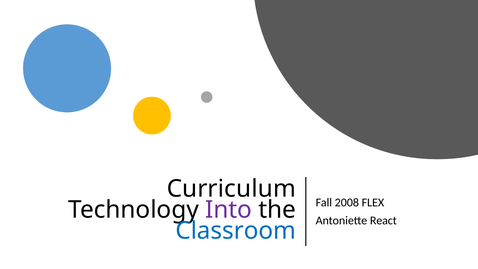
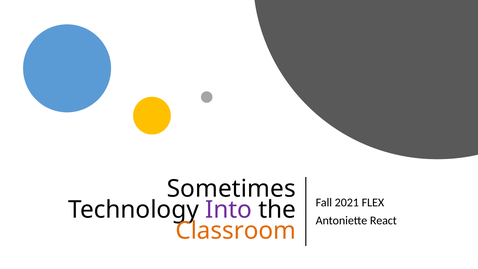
Curriculum: Curriculum -> Sometimes (231, 189)
2008: 2008 -> 2021 (347, 202)
Classroom colour: blue -> orange (236, 231)
